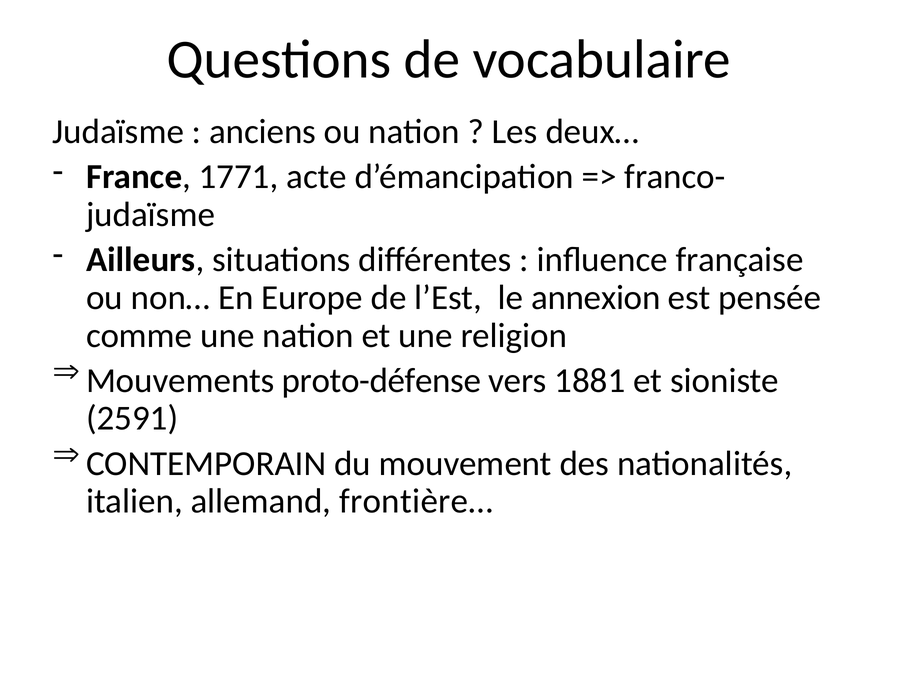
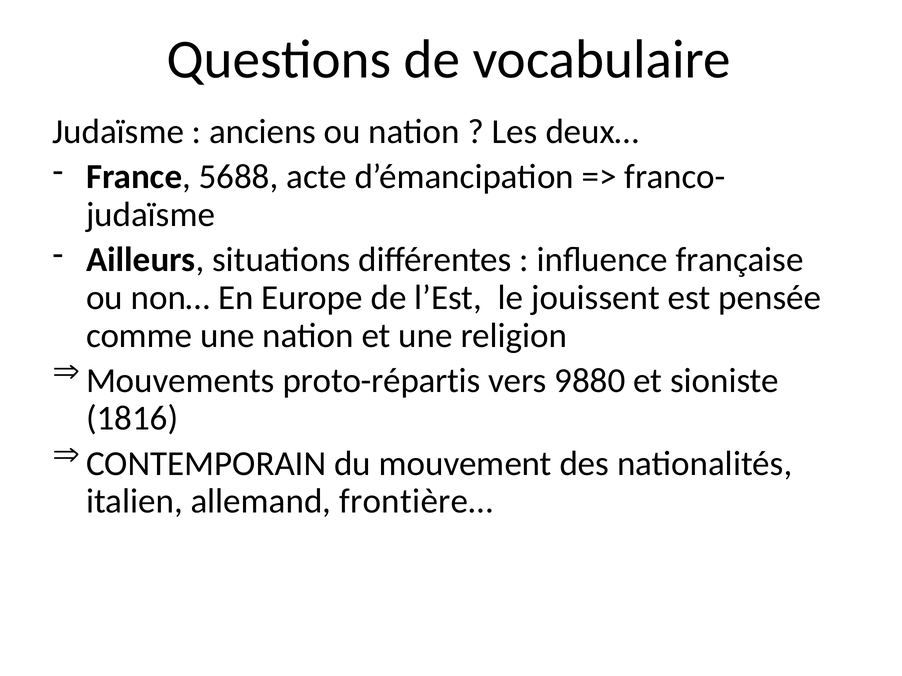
1771: 1771 -> 5688 (239, 177)
annexion: annexion -> jouissent (596, 298)
proto-défense: proto-défense -> proto-répartis (382, 381)
1881: 1881 -> 9880 (590, 381)
2591: 2591 -> 1816 (132, 419)
